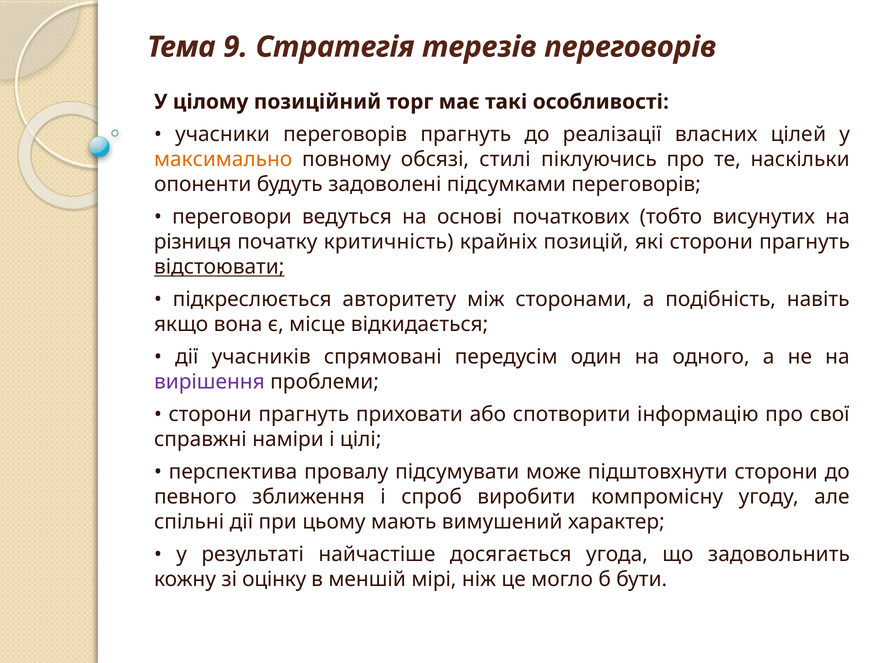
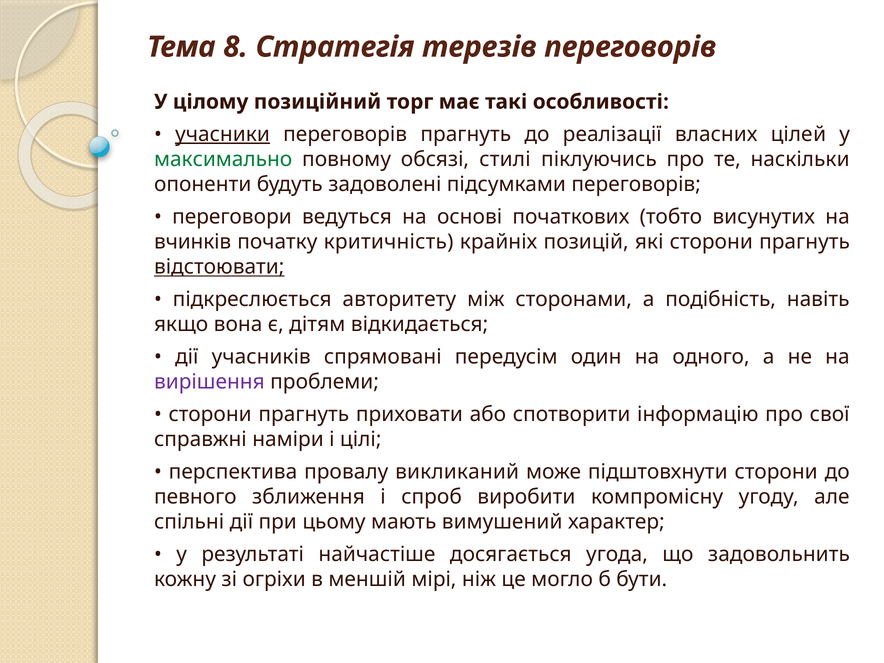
9: 9 -> 8 (236, 47)
учасники underline: none -> present (222, 134)
максимально colour: orange -> green (223, 159)
різниця: різниця -> вчинків (193, 242)
місце: місце -> дітям (317, 324)
підсумувати: підсумувати -> викликаний (457, 472)
оцінку: оцінку -> огріхи (274, 579)
